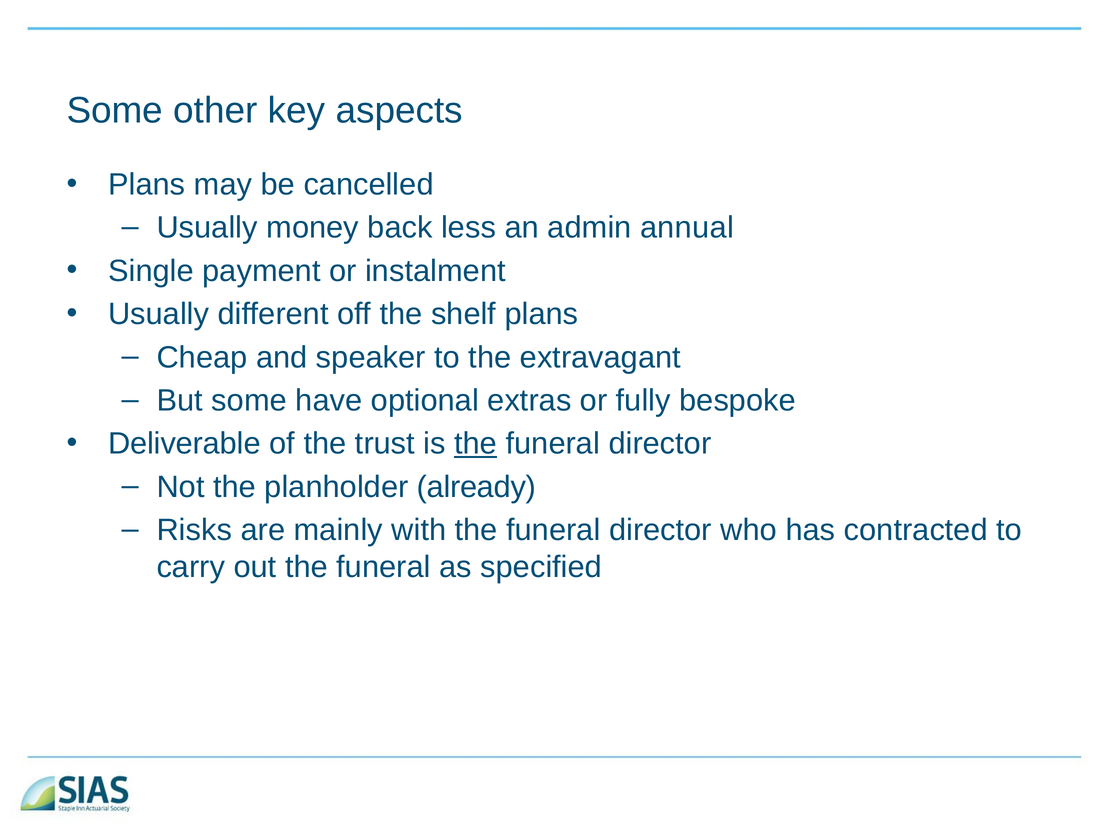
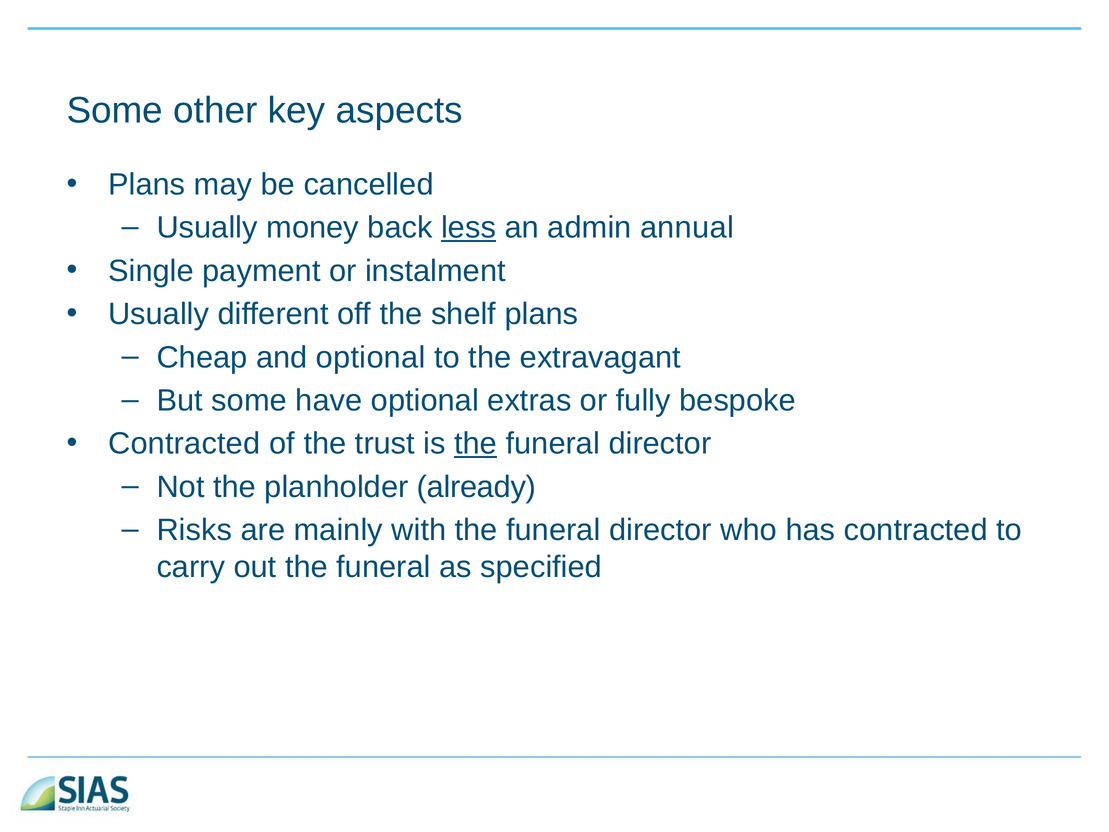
less underline: none -> present (469, 228)
and speaker: speaker -> optional (371, 357)
Deliverable: Deliverable -> Contracted (184, 444)
